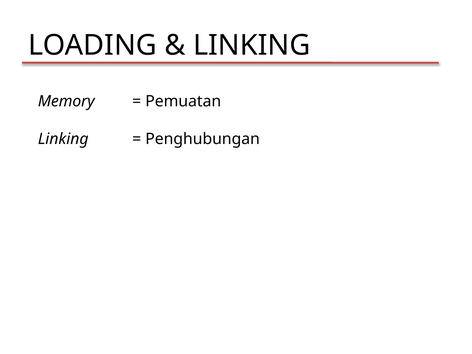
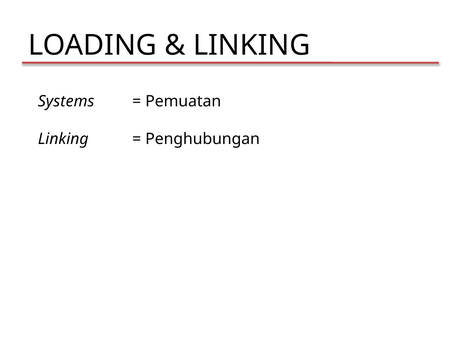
Memory: Memory -> Systems (66, 101)
